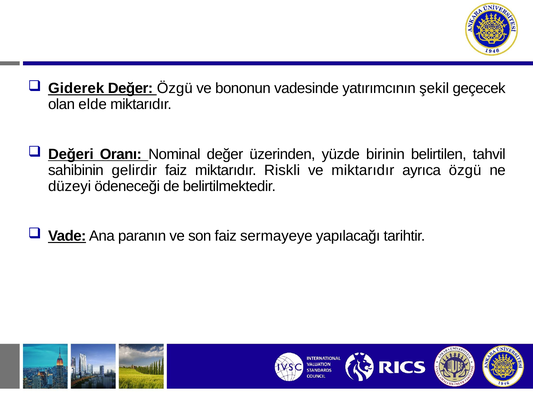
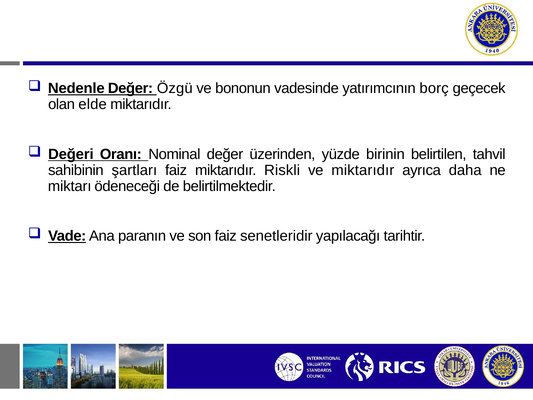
Giderek: Giderek -> Nedenle (76, 88)
şekil: şekil -> borç (434, 88)
gelirdir: gelirdir -> şartları (134, 170)
ayrıca özgü: özgü -> daha (465, 170)
düzeyi: düzeyi -> miktarı (70, 186)
sermayeye: sermayeye -> senetleridir (276, 236)
